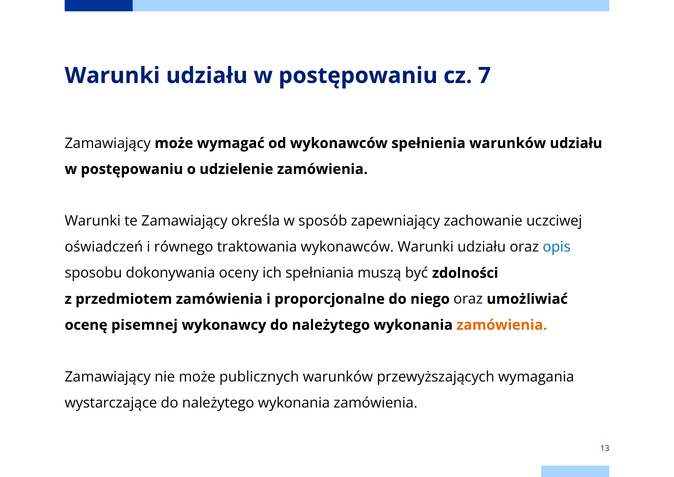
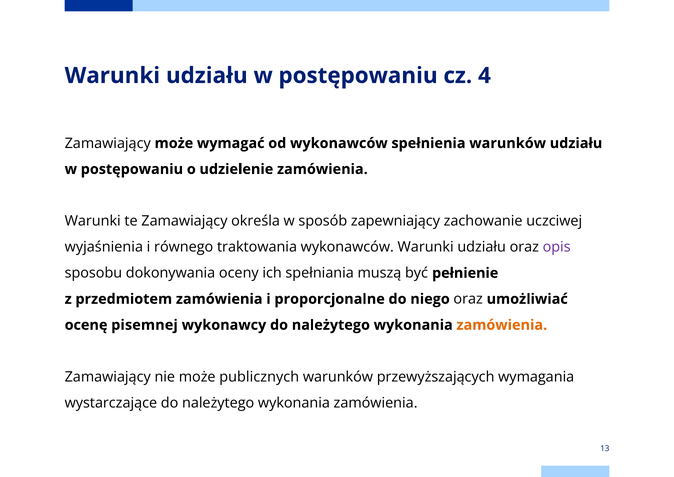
7: 7 -> 4 (484, 76)
oświadczeń: oświadczeń -> wyjaśnienia (104, 247)
opis colour: blue -> purple (557, 247)
zdolności: zdolności -> pełnienie (465, 273)
